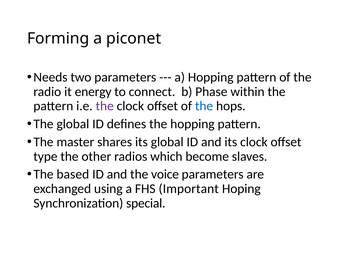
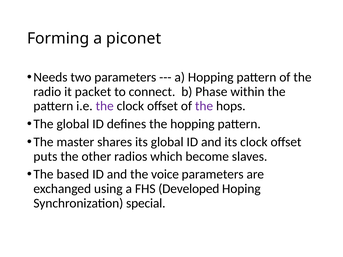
energy: energy -> packet (93, 92)
the colour: blue -> purple (204, 106)
type: type -> puts (45, 157)
Important: Important -> Developed (189, 189)
